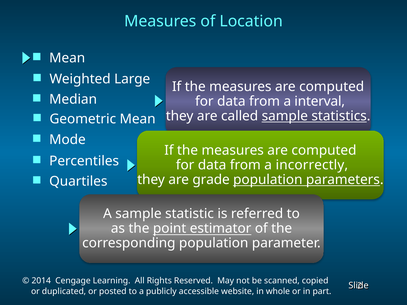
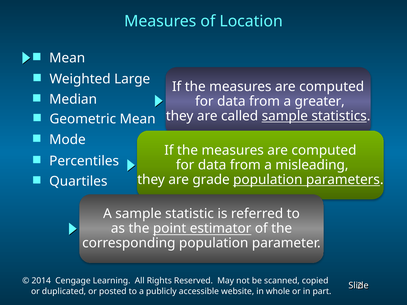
interval: interval -> greater (320, 101)
incorrectly: incorrectly -> misleading (312, 165)
